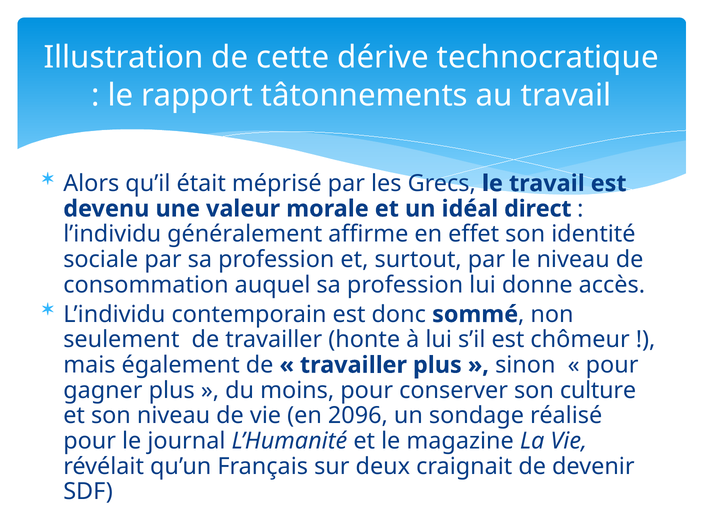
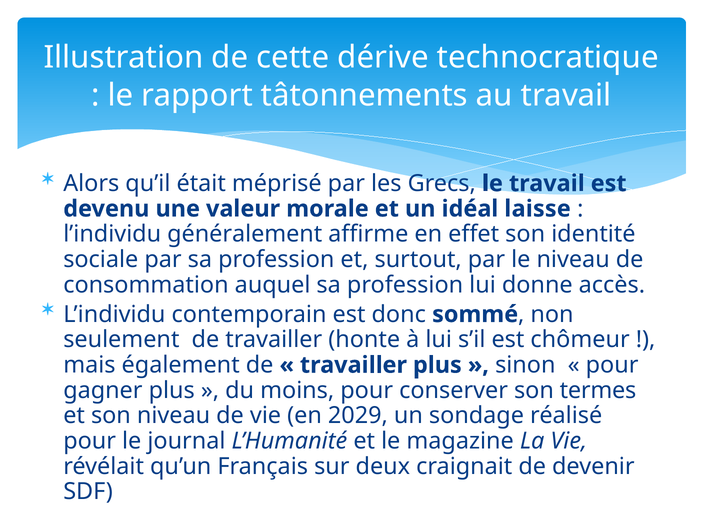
direct: direct -> laisse (538, 209)
culture: culture -> termes (598, 390)
2096: 2096 -> 2029 (358, 415)
